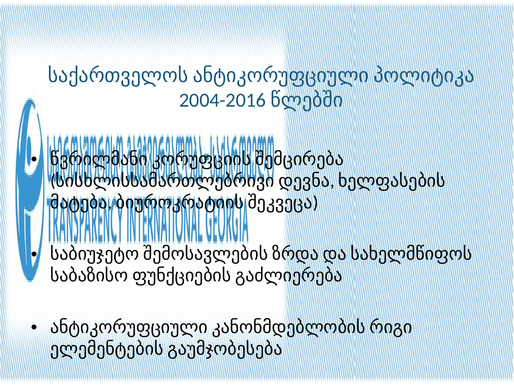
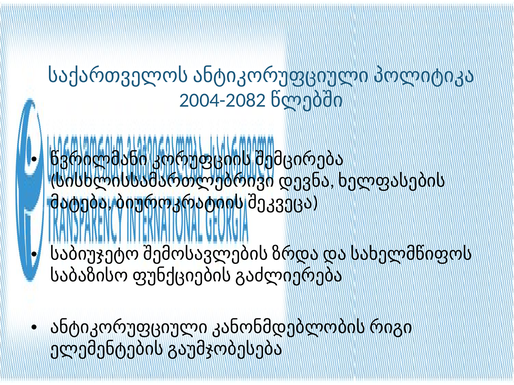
2004-2016: 2004-2016 -> 2004-2082 (223, 100)
